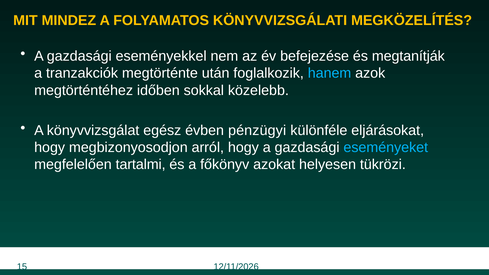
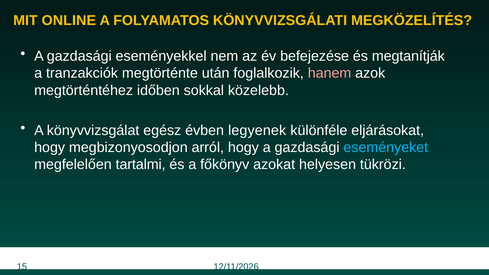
MINDEZ: MINDEZ -> ONLINE (69, 21)
hanem colour: light blue -> pink (330, 73)
pénzügyi: pénzügyi -> legyenek (257, 130)
